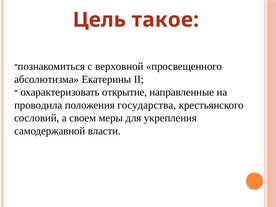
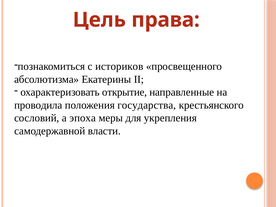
такое: такое -> права (166, 20)
верховной: верховной -> историков (119, 66)
своем: своем -> эпоха (83, 118)
